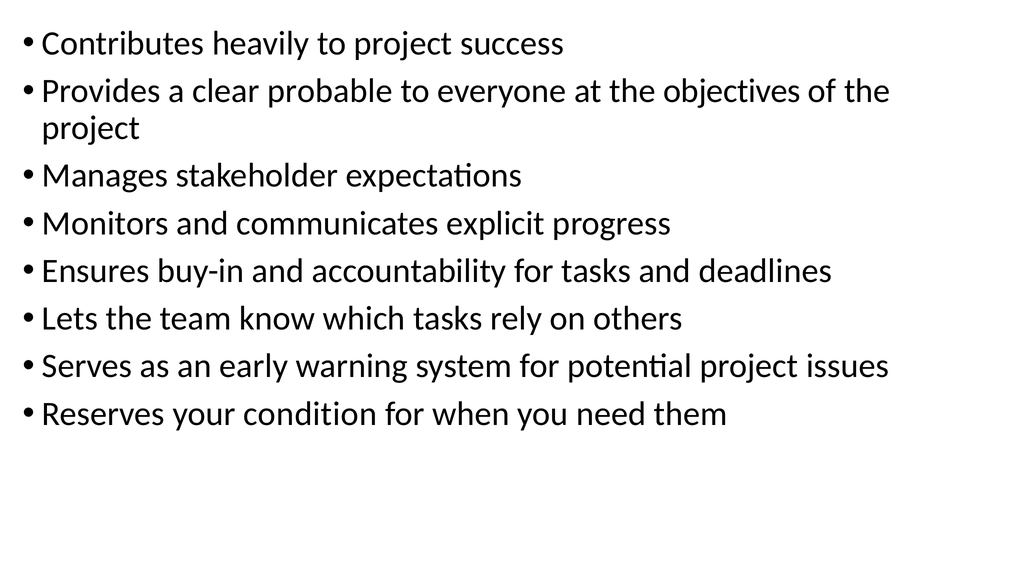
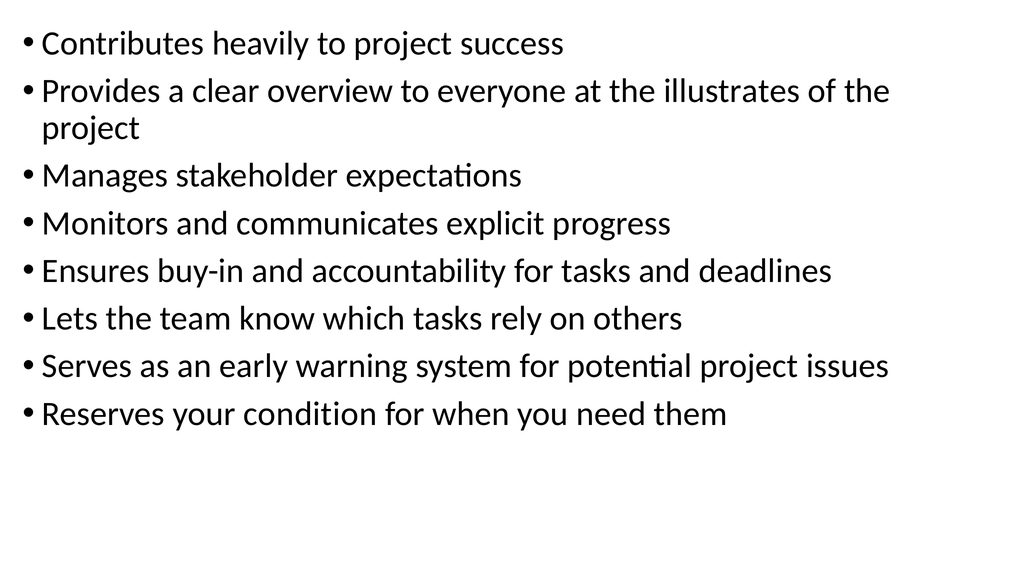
probable: probable -> overview (330, 91)
objectives: objectives -> illustrates (732, 91)
